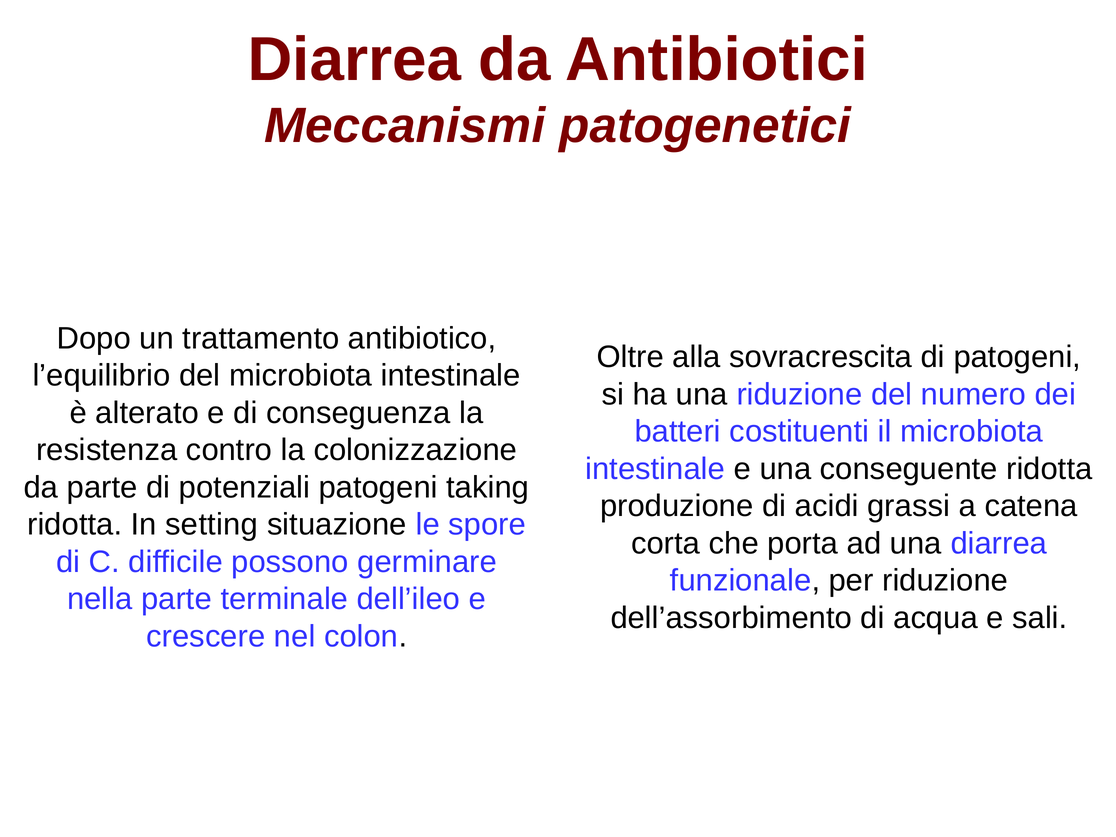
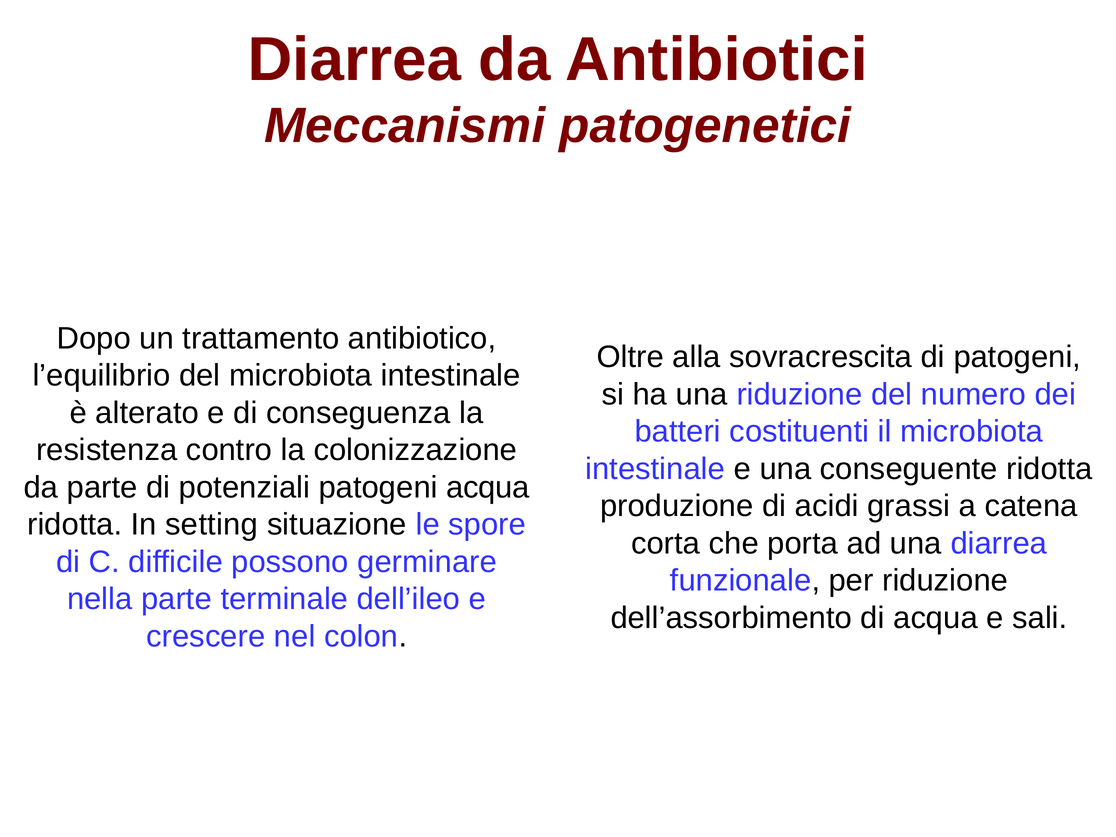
patogeni taking: taking -> acqua (488, 487)
